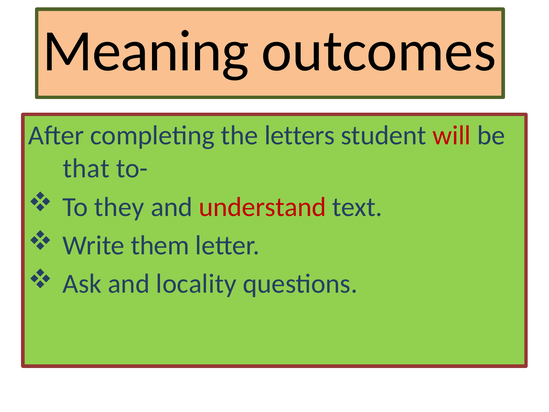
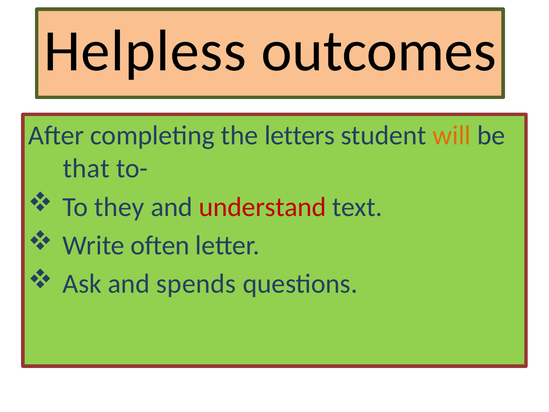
Meaning: Meaning -> Helpless (145, 51)
will colour: red -> orange (452, 135)
them: them -> often (160, 245)
locality: locality -> spends (196, 284)
